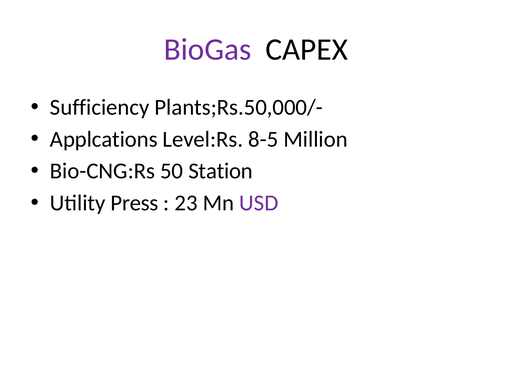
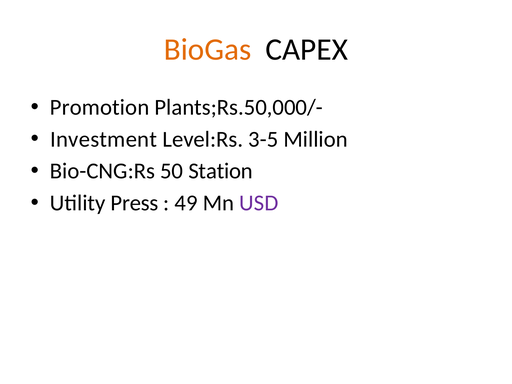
BioGas colour: purple -> orange (208, 50)
Sufficiency: Sufficiency -> Promotion (100, 107)
Applcations: Applcations -> Investment (104, 139)
8-5: 8-5 -> 3-5 (263, 139)
23: 23 -> 49 (186, 203)
